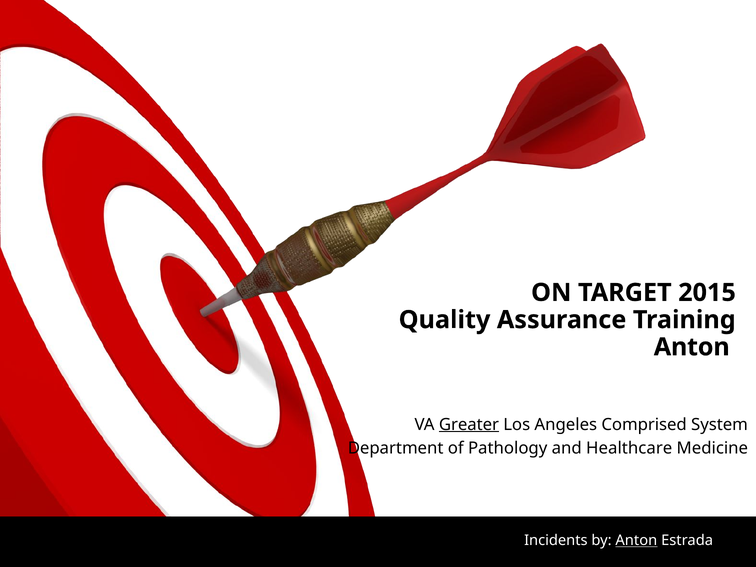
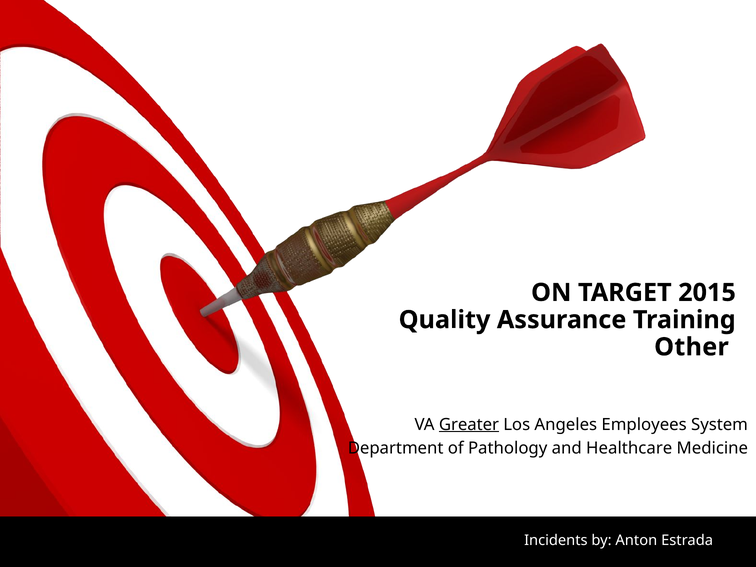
Anton: Anton -> Other (691, 347)
Comprised: Comprised -> Employees (644, 424)
Anton underline: present -> none (636, 540)
